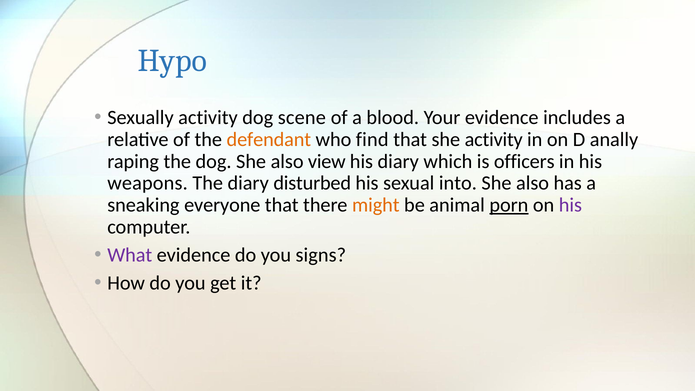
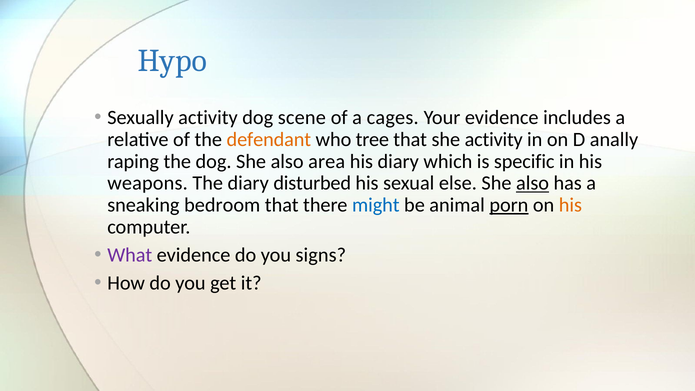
blood: blood -> cages (393, 118)
find: find -> tree (372, 139)
view: view -> area (327, 161)
officers: officers -> specific (524, 161)
into: into -> else (458, 183)
also underline: none -> present (533, 183)
everyone: everyone -> bedroom (222, 205)
might colour: orange -> blue (376, 205)
his colour: purple -> orange (570, 205)
